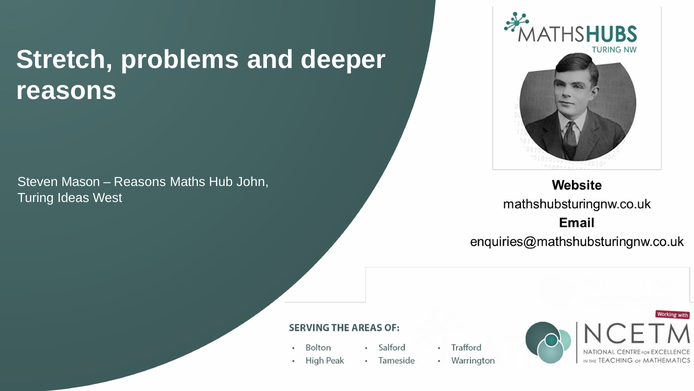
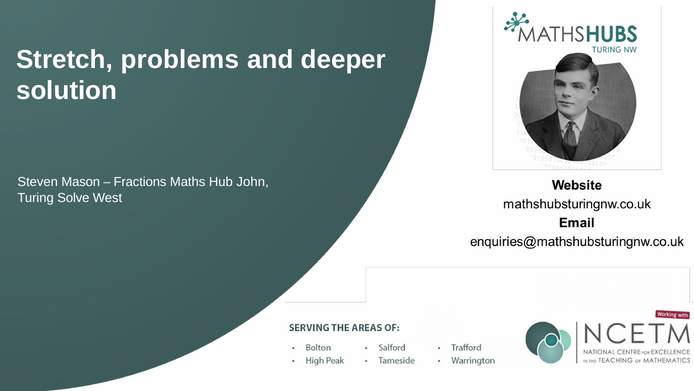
reasons: reasons -> solution (67, 91)
Reasons: Reasons -> Fractions (140, 182)
Ideas: Ideas -> Solve (73, 197)
